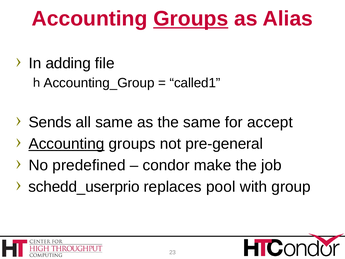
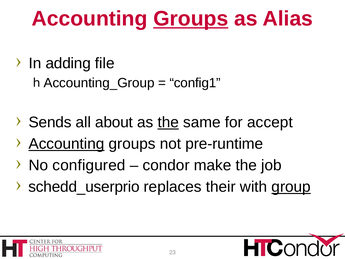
called1: called1 -> config1 (195, 83)
all same: same -> about (114, 122)
the underline: none -> present (168, 122)
pre-general: pre-general -> pre-runtime (224, 144)
predefined: predefined -> configured (89, 165)
pool: pool -> their (221, 187)
group underline: none -> present (291, 187)
